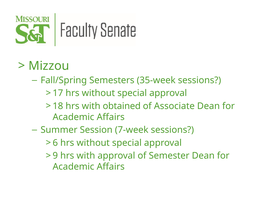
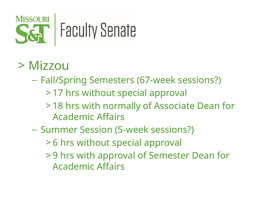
35-week: 35-week -> 67-week (156, 80)
obtained: obtained -> normally (122, 106)
7-week: 7-week -> 5-week (132, 130)
